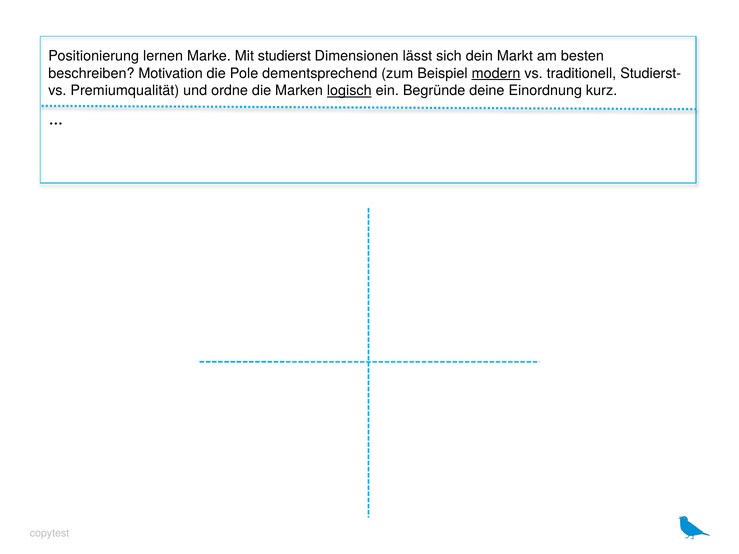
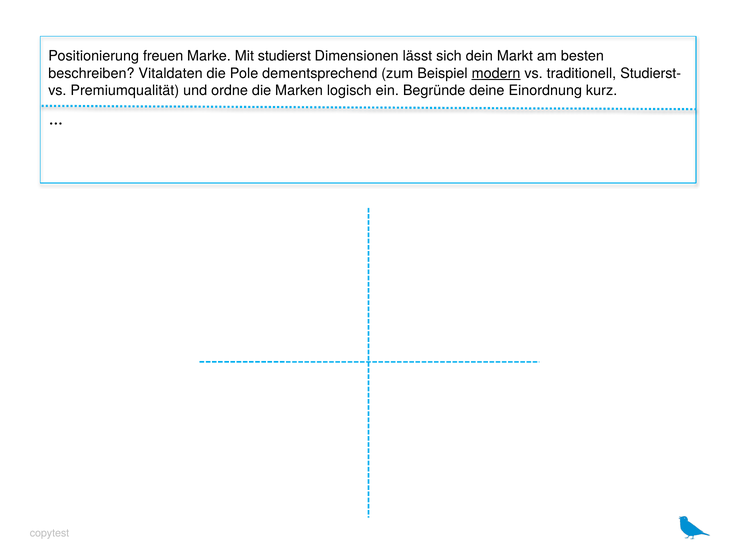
lernen: lernen -> freuen (163, 56)
Motivation: Motivation -> Vitaldaten (171, 74)
logisch underline: present -> none (349, 91)
